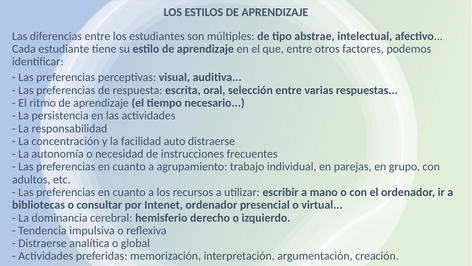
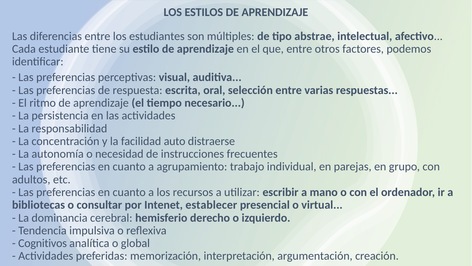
Intenet ordenador: ordenador -> establecer (211, 205)
Distraerse: Distraerse -> Cognitivos (43, 243)
